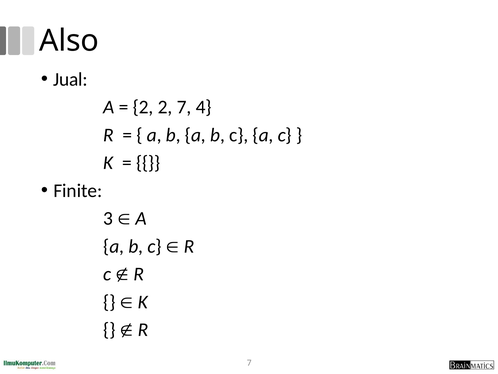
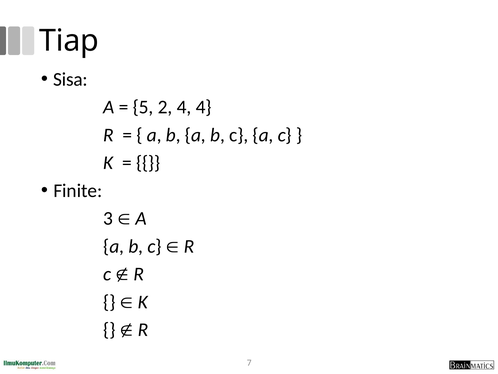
Also: Also -> Tiap (69, 41)
Jual: Jual -> Sisa (70, 79)
2: 2 -> 5 (143, 107)
2 7: 7 -> 4 (184, 107)
